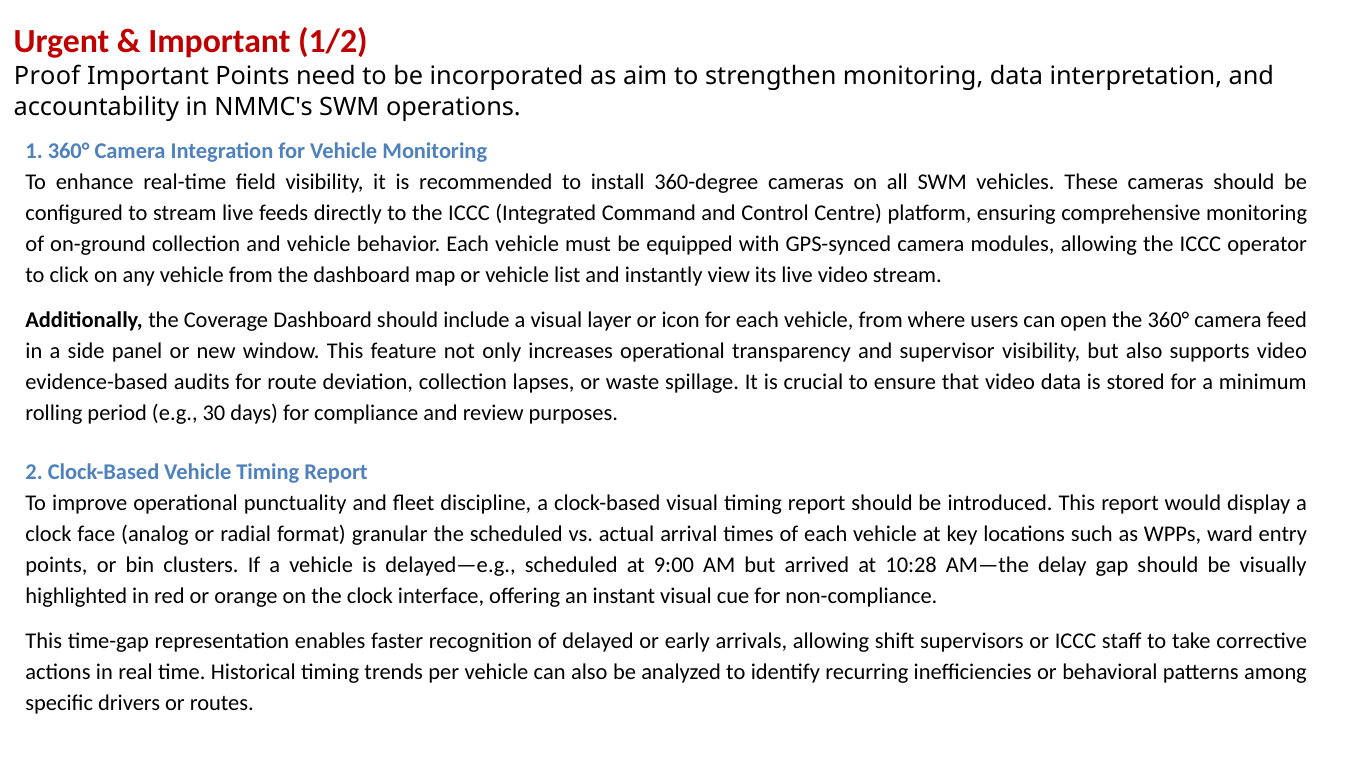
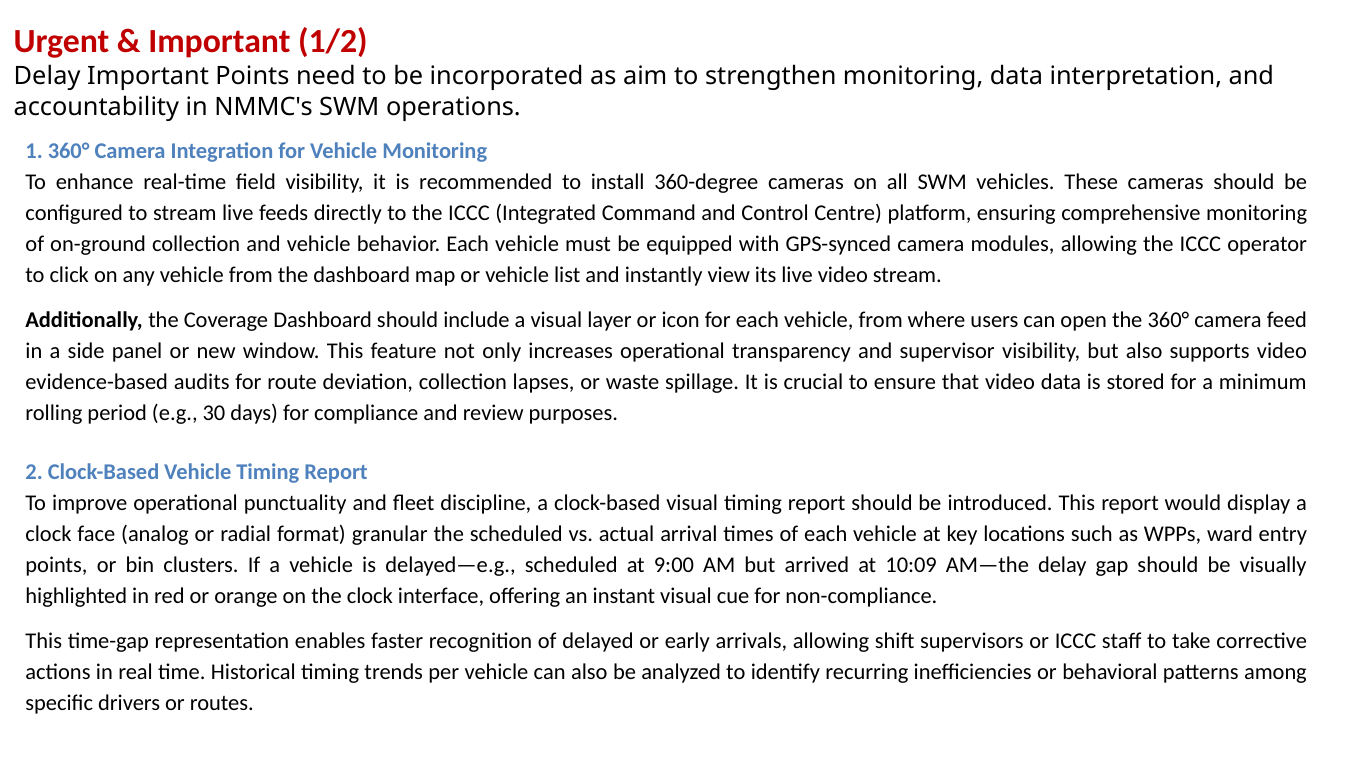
Proof: Proof -> Delay (47, 77)
10:28: 10:28 -> 10:09 (911, 565)
